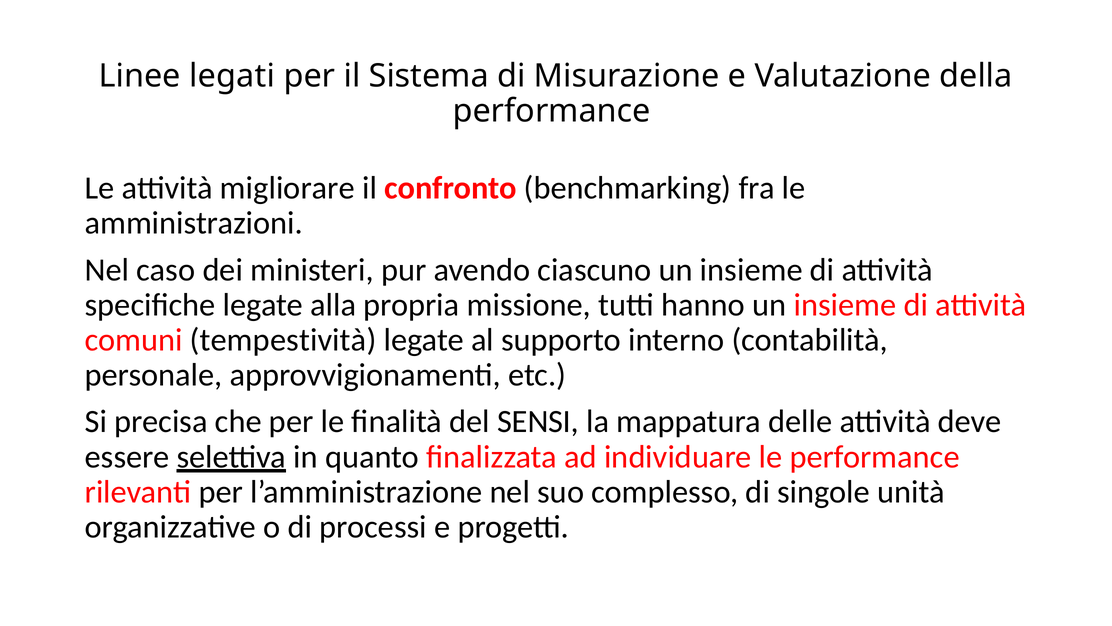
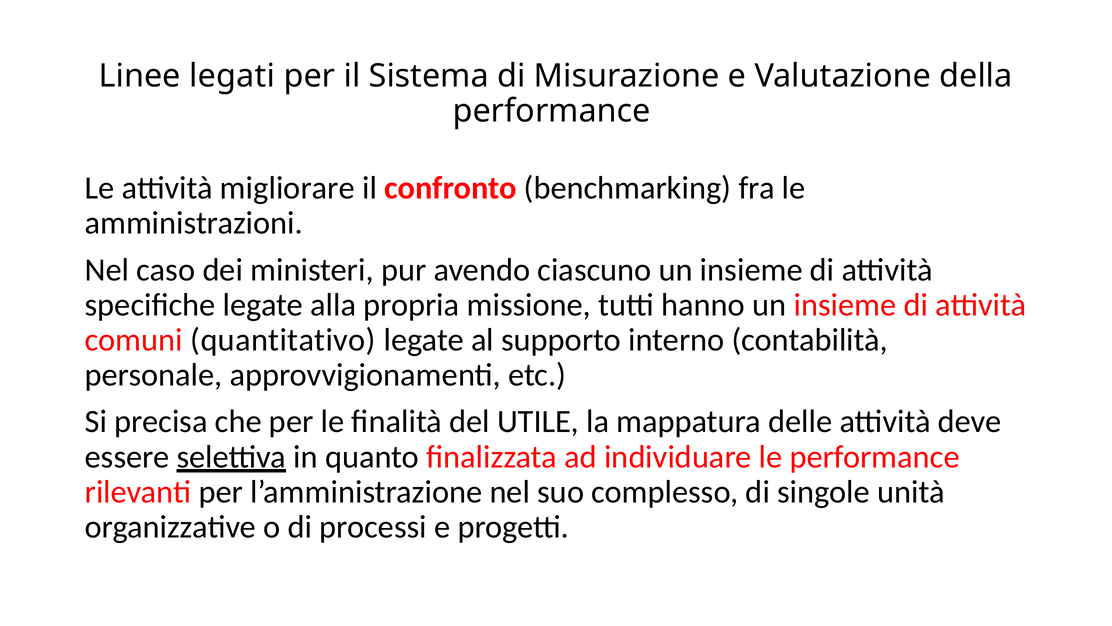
tempestività: tempestività -> quantitativo (283, 340)
SENSI: SENSI -> UTILE (538, 421)
